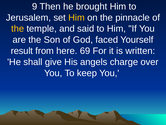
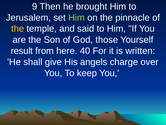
Him colour: yellow -> light green (77, 18)
faced: faced -> those (107, 40)
69: 69 -> 40 (85, 51)
